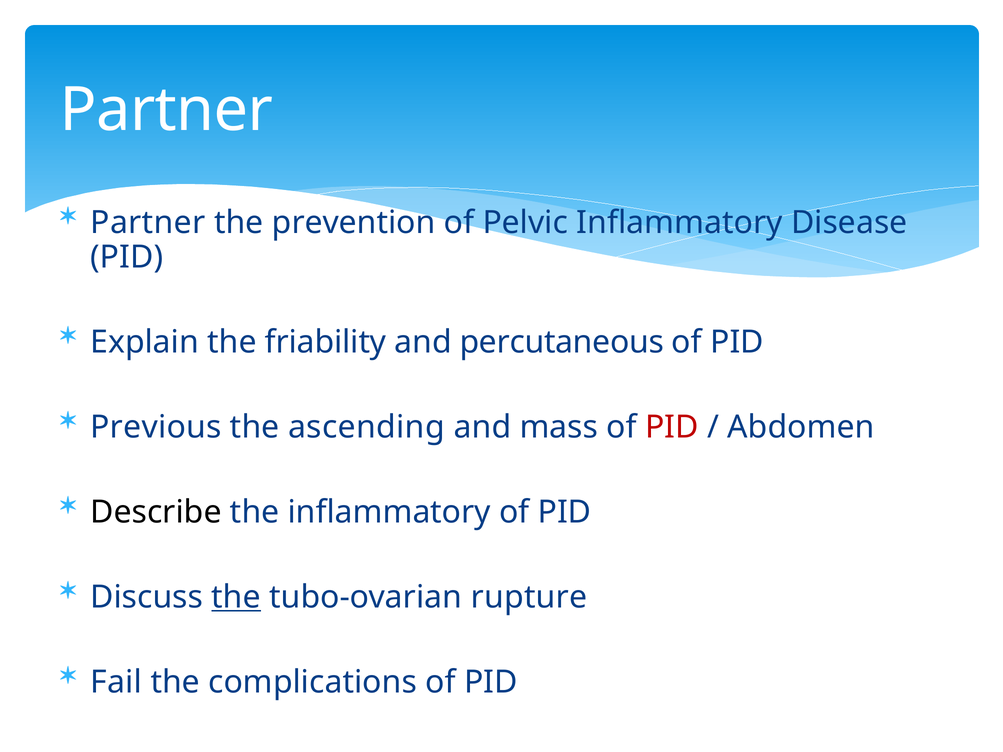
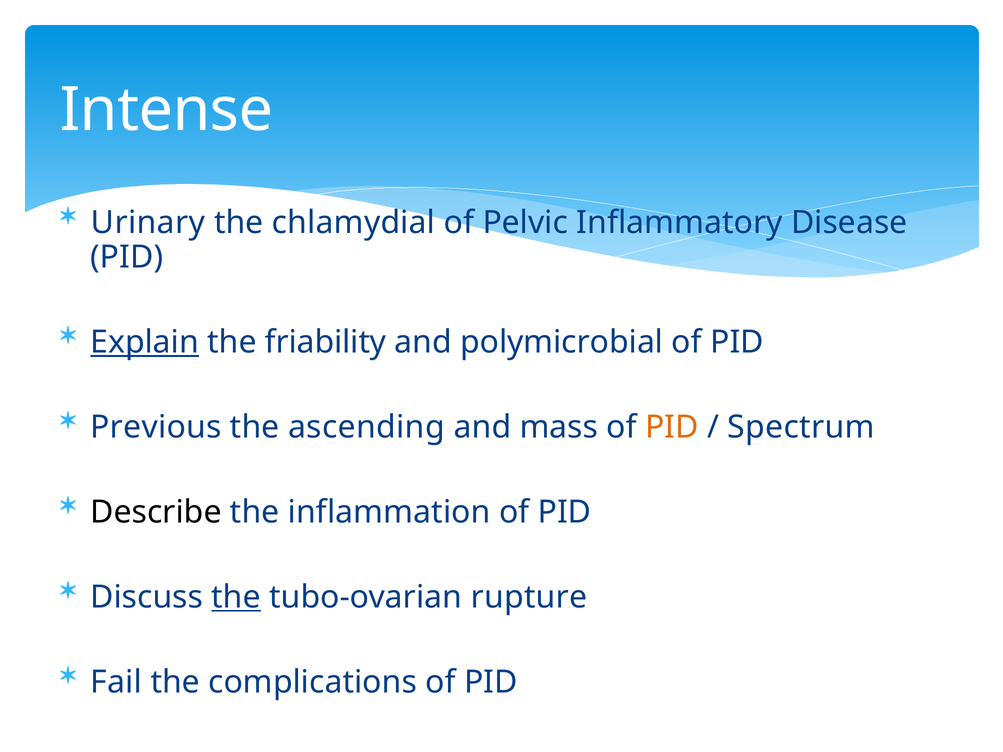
Partner: Partner -> Intense (166, 110)
Partner: Partner -> Urinary (148, 223)
prevention: prevention -> chlamydial (354, 223)
Explain underline: none -> present (145, 342)
percutaneous: percutaneous -> polymicrobial (562, 342)
PID colour: red -> orange (672, 427)
Abdomen: Abdomen -> Spectrum (801, 427)
the inflammatory: inflammatory -> inflammation (389, 512)
